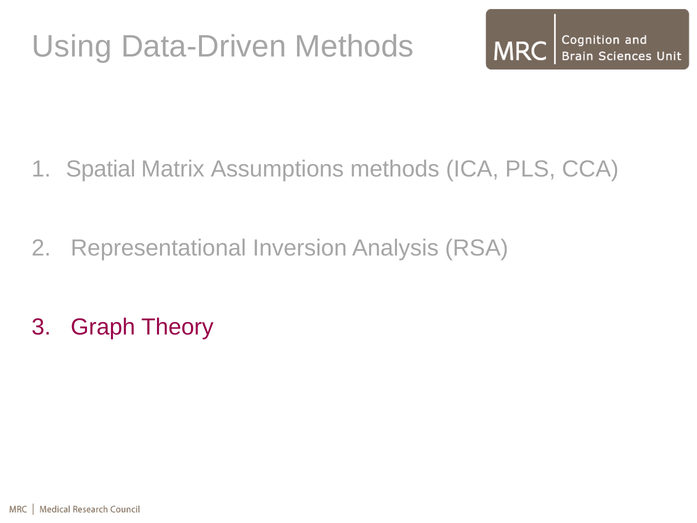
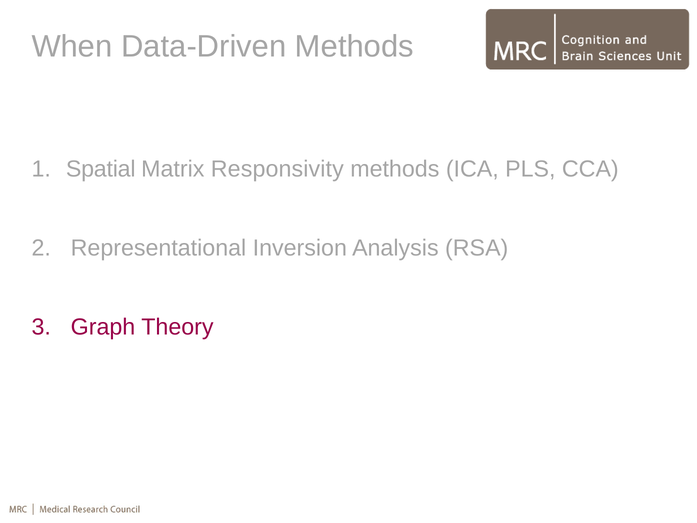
Using: Using -> When (72, 46)
Assumptions: Assumptions -> Responsivity (277, 169)
